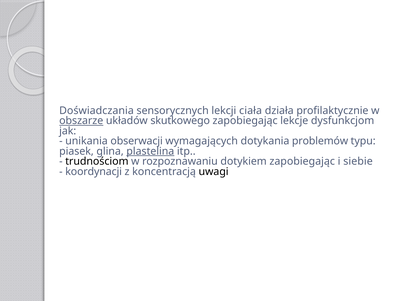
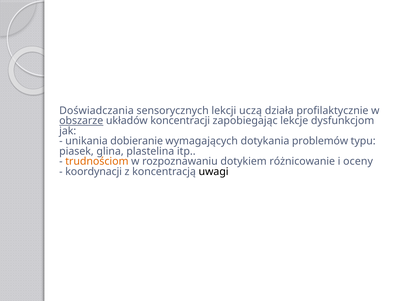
ciała: ciała -> uczą (251, 111)
skutkowego: skutkowego -> koncentracji (180, 121)
obserwacji: obserwacji -> dobieranie (137, 141)
plastelina underline: present -> none (150, 151)
trudnościom colour: black -> orange (97, 161)
dotykiem zapobiegając: zapobiegając -> różnicowanie (302, 161)
siebie: siebie -> oceny (358, 161)
